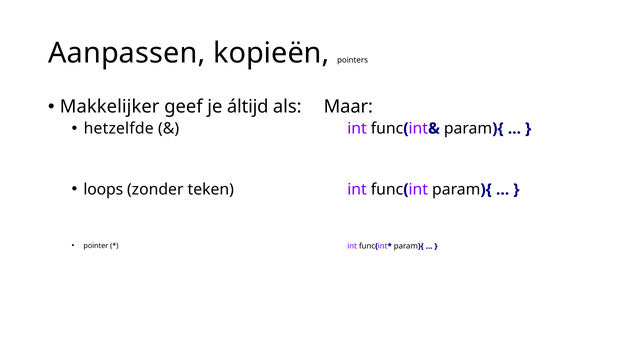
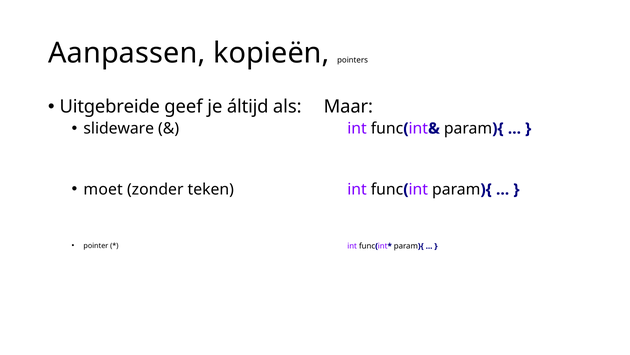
Makkelijker: Makkelijker -> Uitgebreide (110, 107)
hetzelfde: hetzelfde -> slideware (119, 128)
loops: loops -> moet (103, 189)
